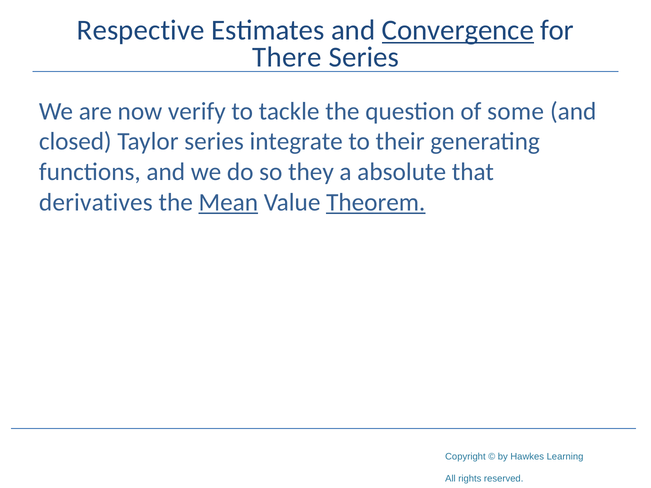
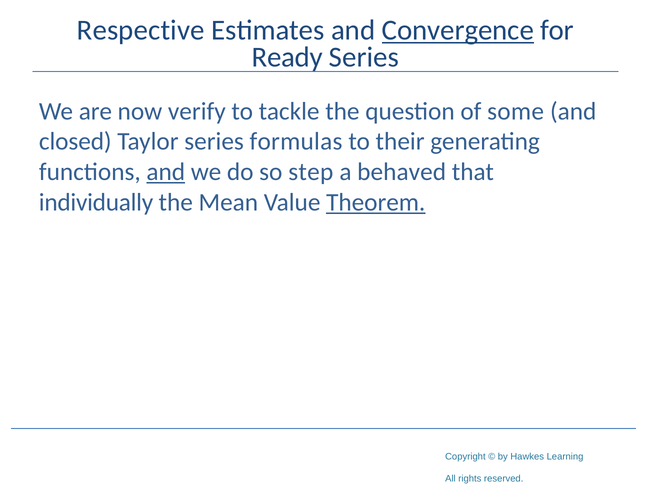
There: There -> Ready (287, 57)
integrate: integrate -> formulas (296, 142)
and underline: none -> present (166, 172)
they: they -> step (311, 172)
absolute: absolute -> behaved (402, 172)
derivatives: derivatives -> individually (96, 203)
Mean underline: present -> none (228, 203)
